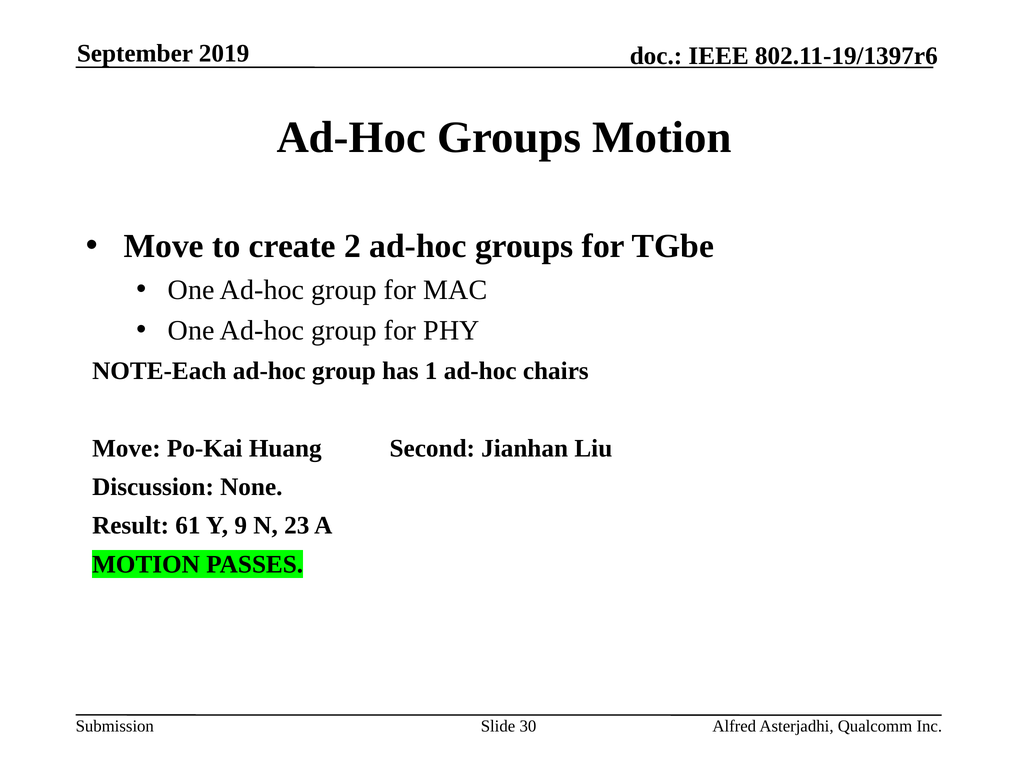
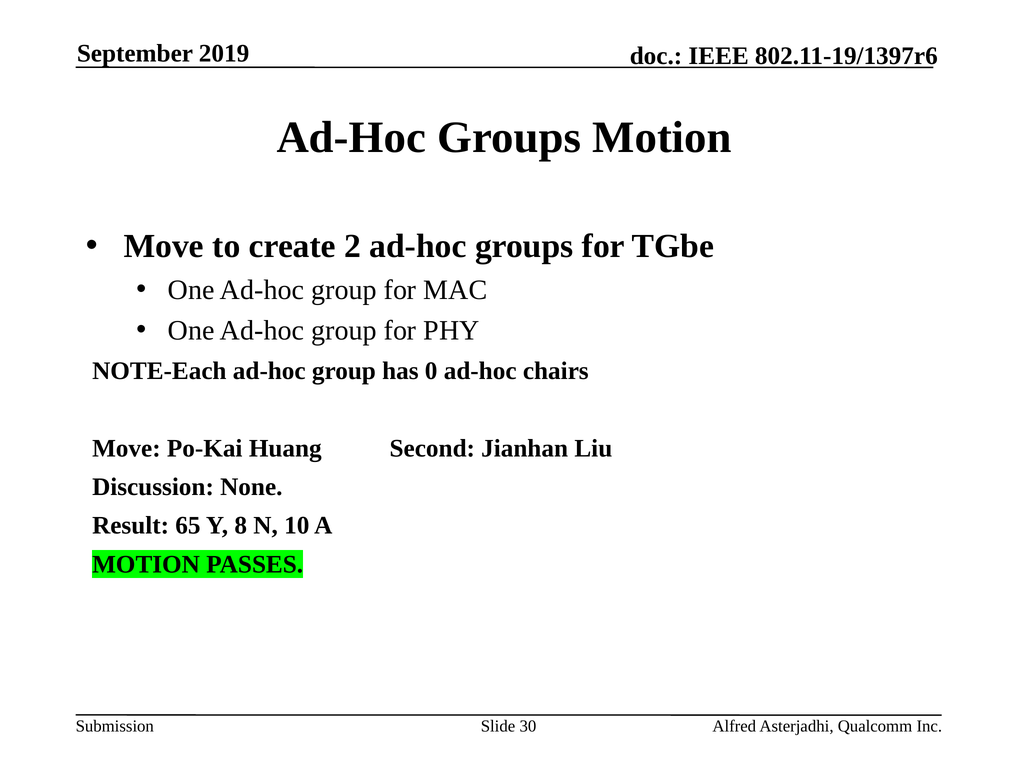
1: 1 -> 0 (431, 371)
61: 61 -> 65 (188, 525)
9: 9 -> 8 (241, 525)
23: 23 -> 10 (297, 525)
